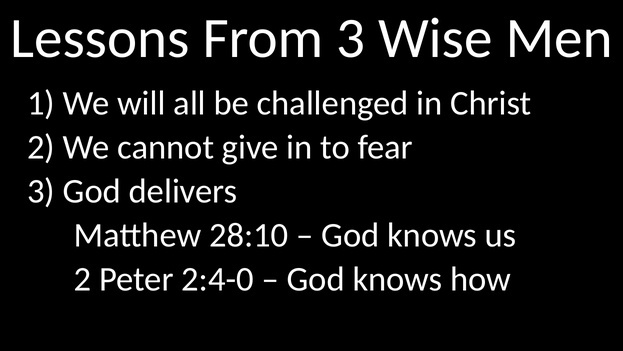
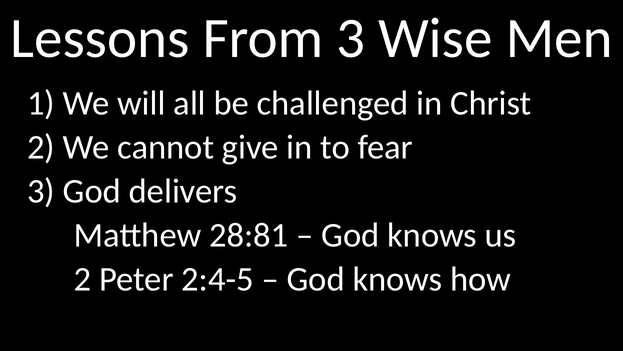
28:10: 28:10 -> 28:81 (249, 235)
2:4-0: 2:4-0 -> 2:4-5 (218, 279)
